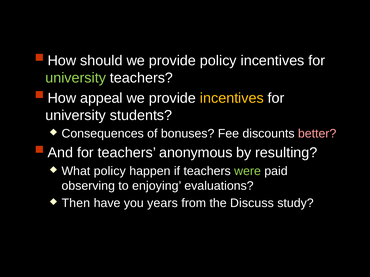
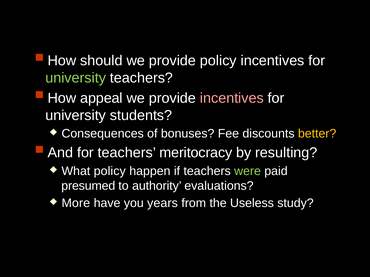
incentives colour: yellow -> pink (232, 98)
better colour: pink -> yellow (317, 134)
anonymous: anonymous -> meritocracy (196, 153)
observing: observing -> presumed (88, 186)
enjoying: enjoying -> authority (157, 186)
Then: Then -> More (76, 203)
Discuss: Discuss -> Useless (252, 203)
